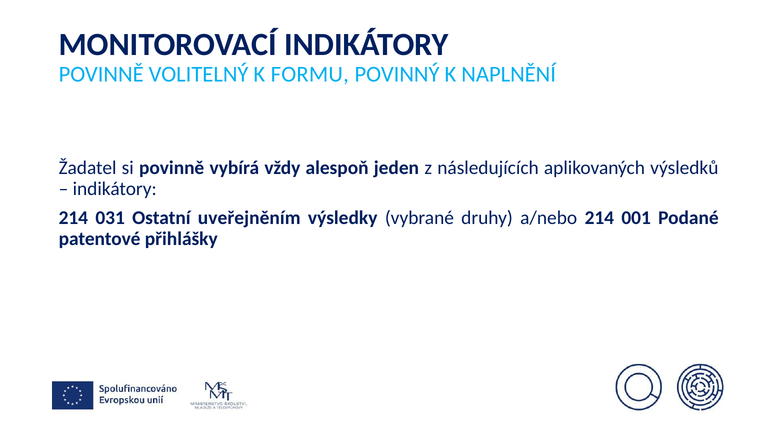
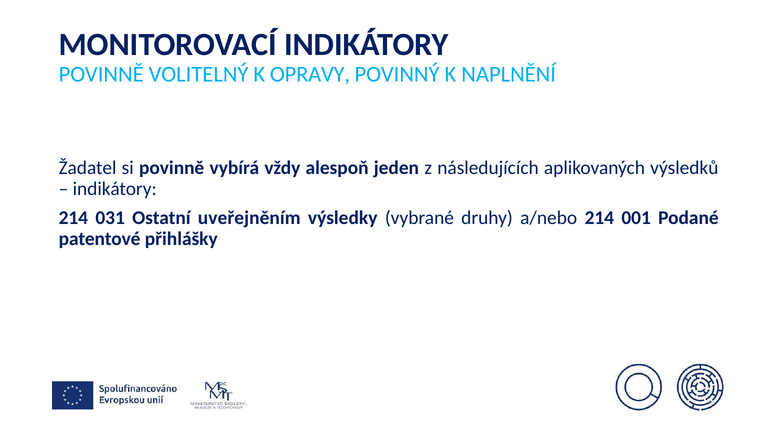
FORMU: FORMU -> OPRAVY (310, 74)
